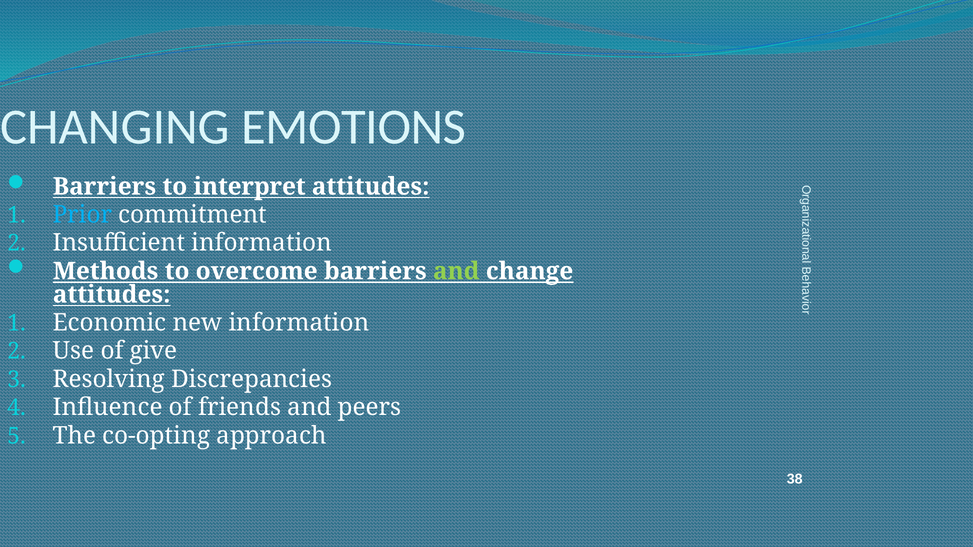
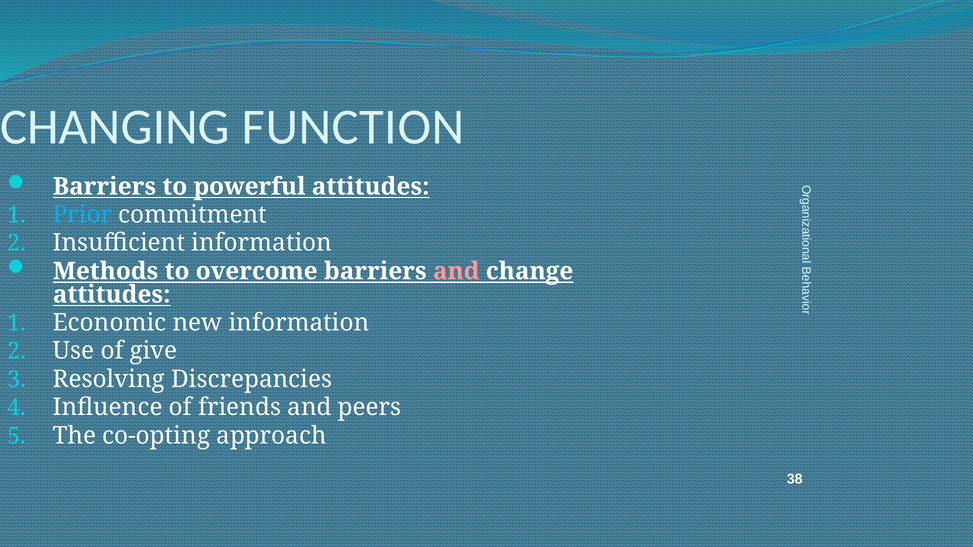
EMOTIONS: EMOTIONS -> FUNCTION (353, 127)
interpret: interpret -> powerful (250, 187)
and colour: light green -> pink (456, 271)
